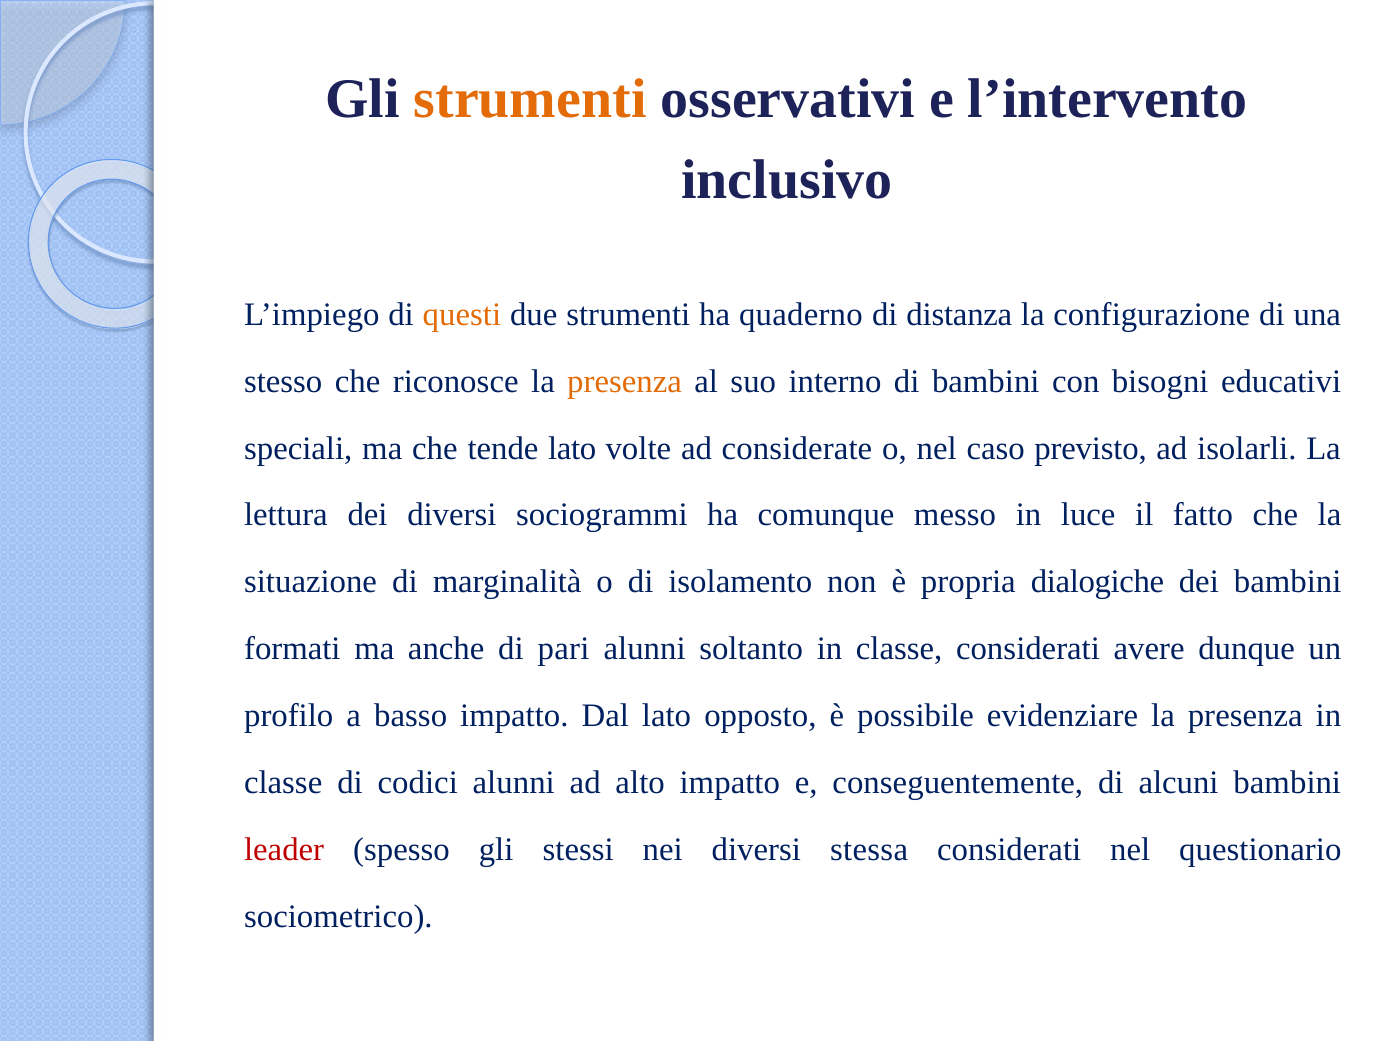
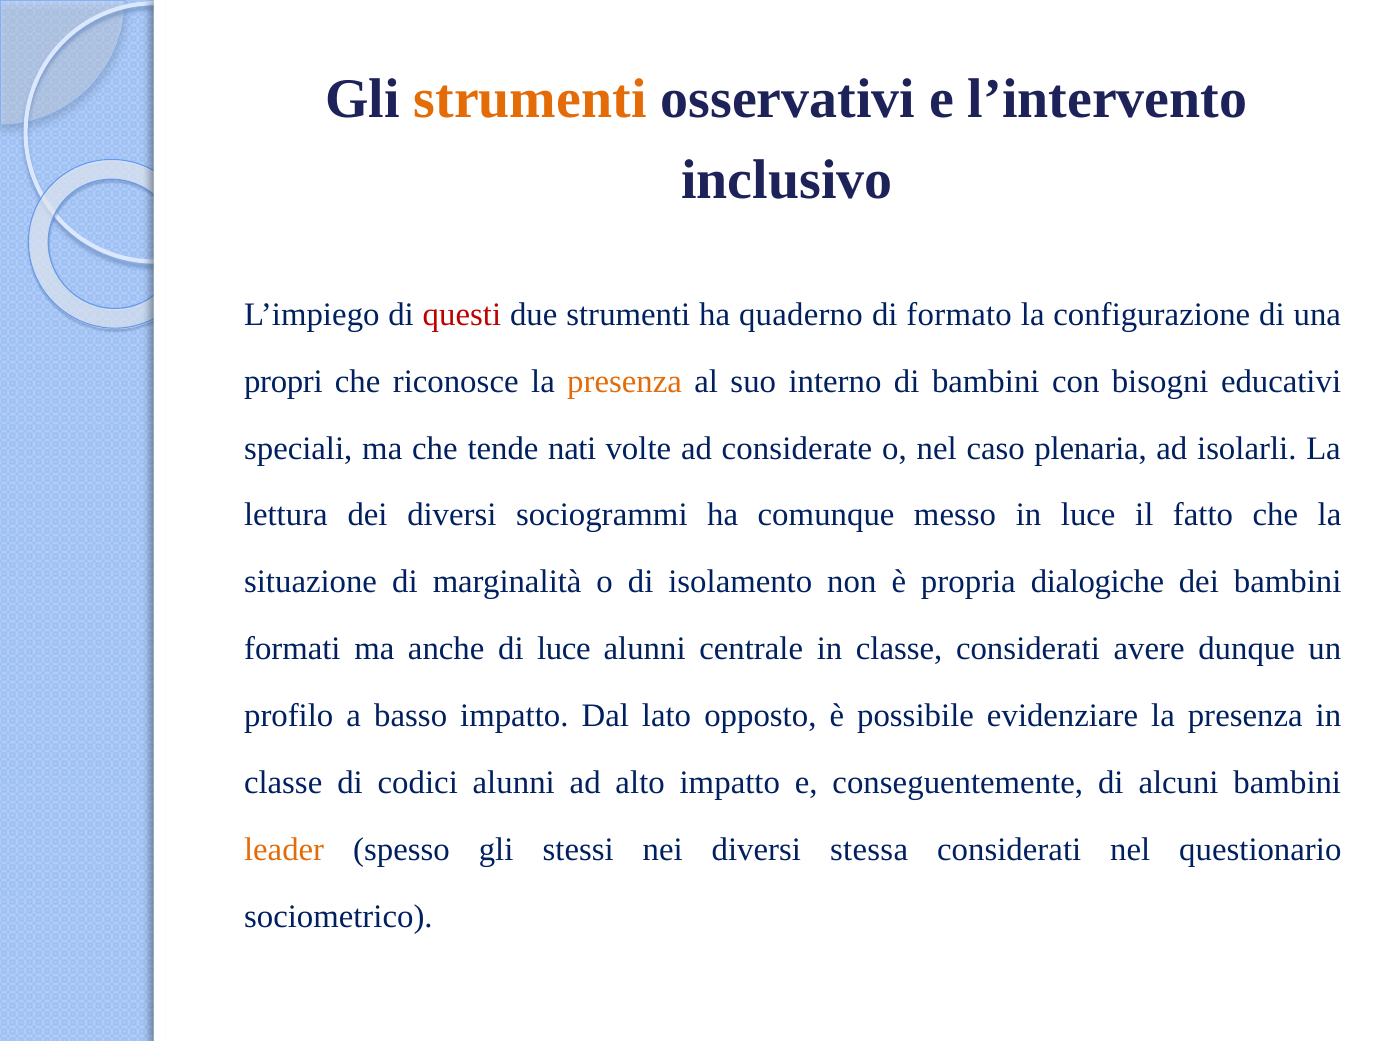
questi colour: orange -> red (462, 314)
distanza: distanza -> formato (959, 314)
stesso: stesso -> propri (283, 381)
tende lato: lato -> nati (572, 448)
previsto: previsto -> plenaria (1091, 448)
di pari: pari -> luce (564, 649)
soltanto: soltanto -> centrale (751, 649)
leader colour: red -> orange (284, 850)
